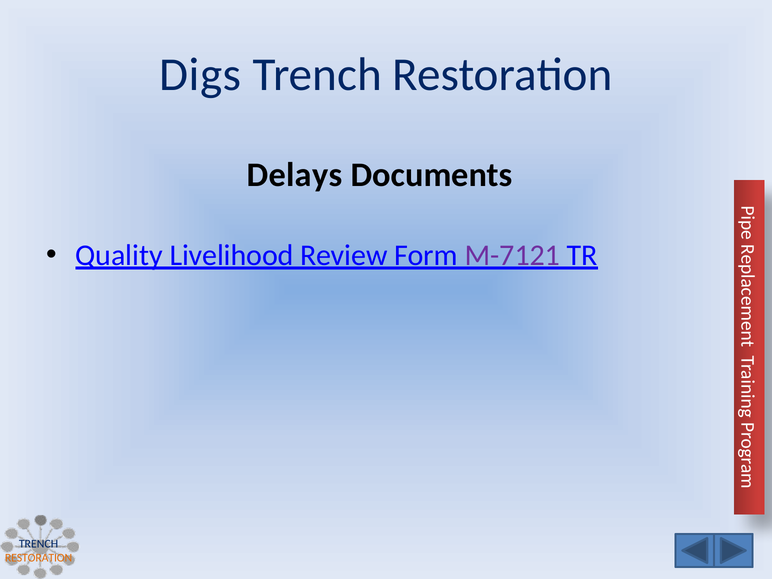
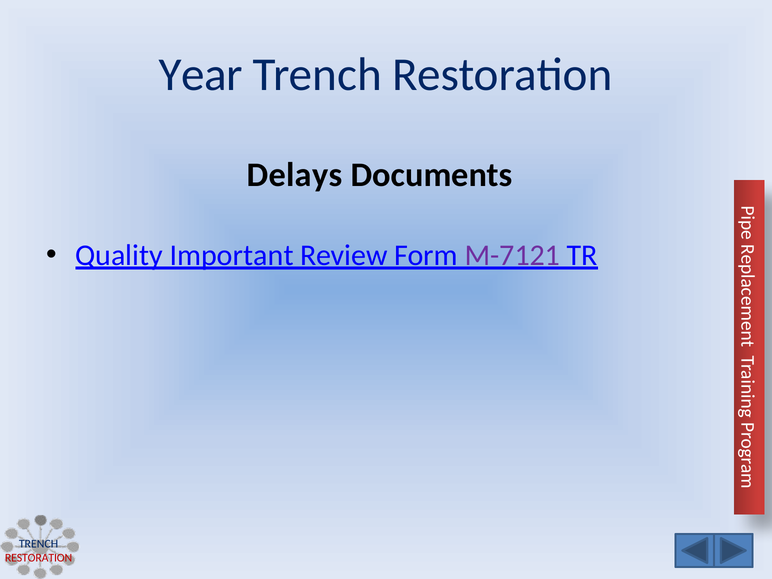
Digs: Digs -> Year (201, 75)
Livelihood: Livelihood -> Important (232, 255)
RESTORATION colour: orange -> red (39, 558)
